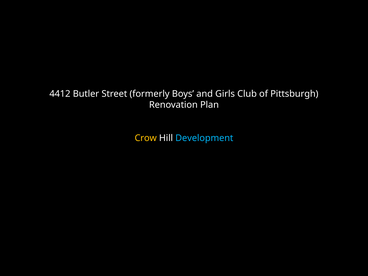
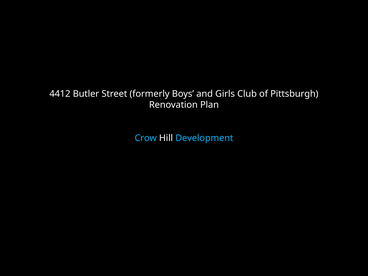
Crow colour: yellow -> light blue (146, 138)
